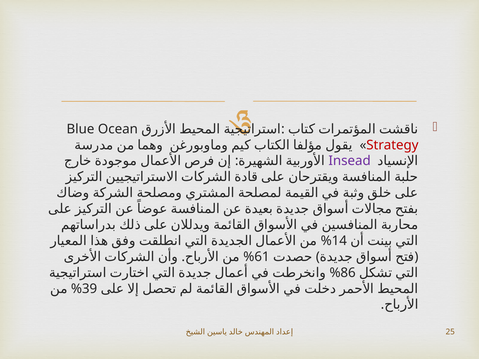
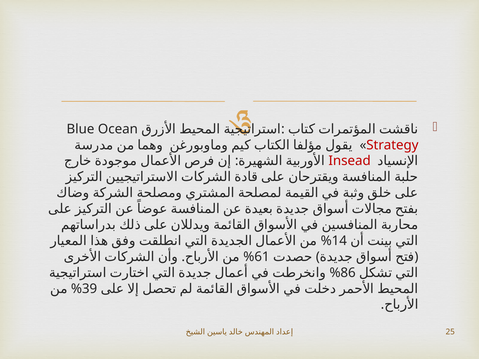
Insead colour: purple -> red (350, 161)
